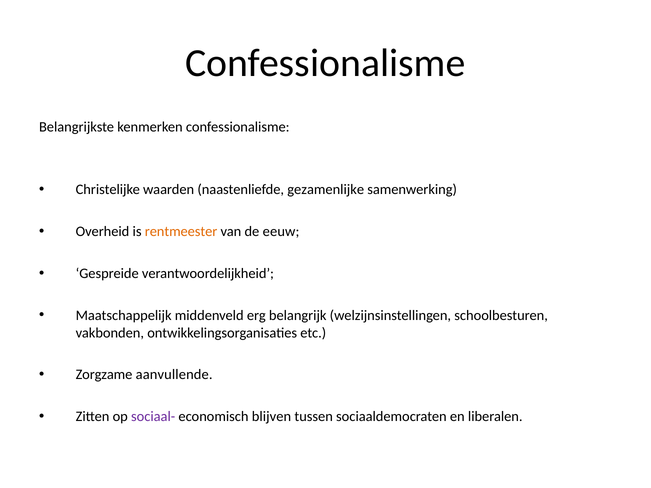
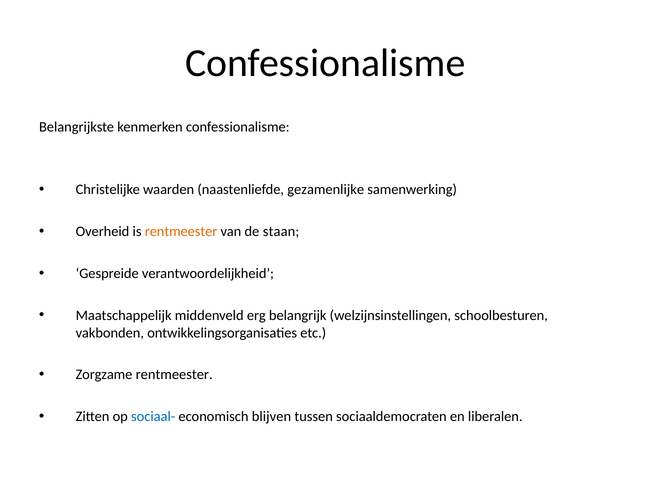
eeuw: eeuw -> staan (281, 232)
Zorgzame aanvullende: aanvullende -> rentmeester (174, 375)
sociaal- colour: purple -> blue (153, 417)
